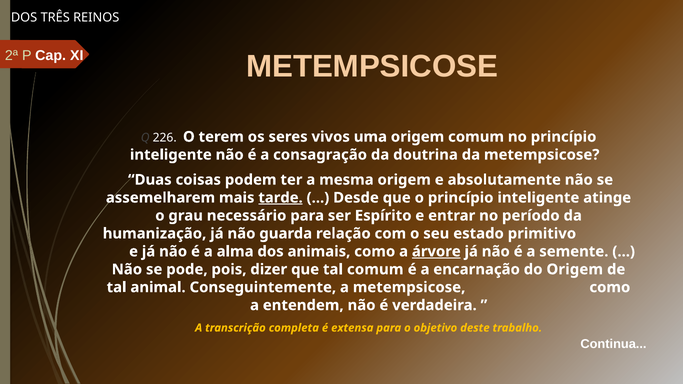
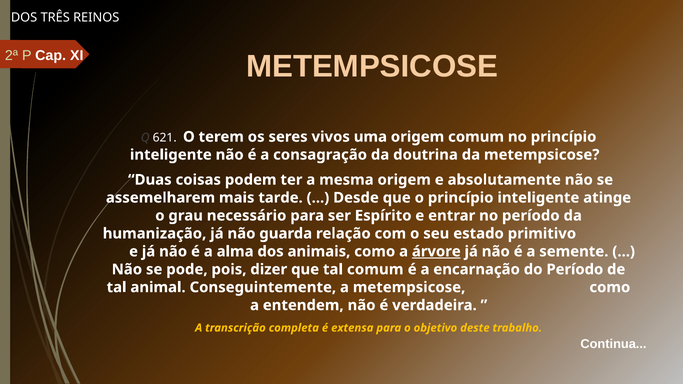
226: 226 -> 621 (165, 138)
tarde underline: present -> none (281, 198)
do Origem: Origem -> Período (575, 270)
